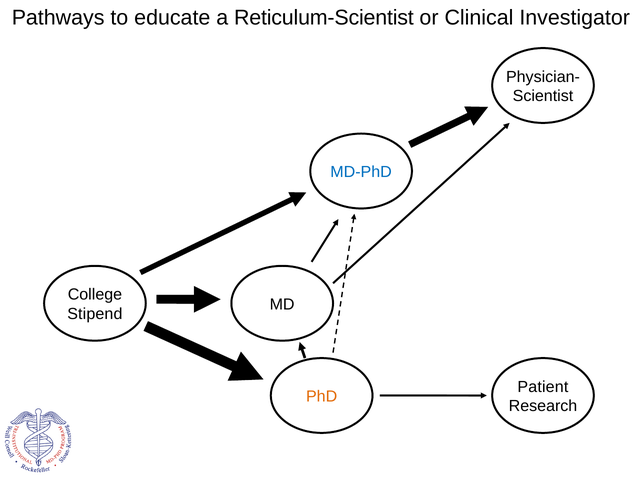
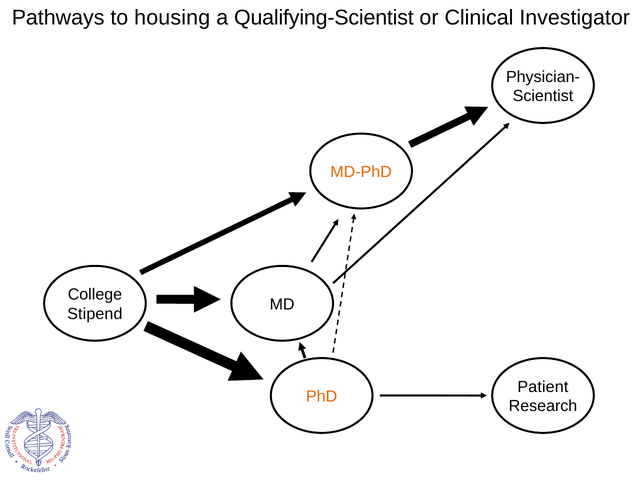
educate: educate -> housing (172, 17)
Reticulum-Scientist: Reticulum-Scientist -> Qualifying-Scientist (324, 17)
MD-PhD colour: blue -> orange (361, 172)
